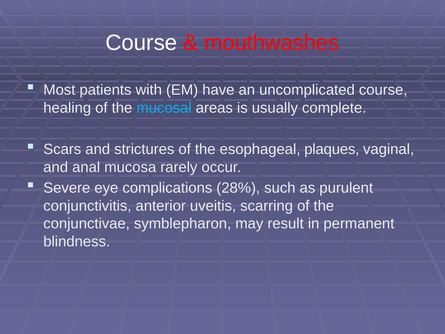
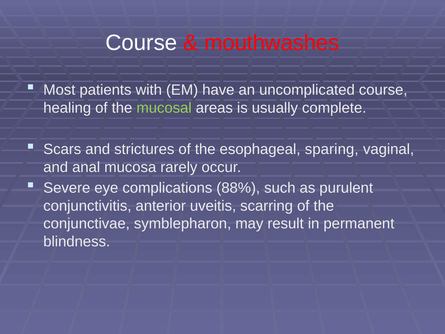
mucosal colour: light blue -> light green (164, 108)
plaques: plaques -> sparing (332, 149)
28%: 28% -> 88% (238, 188)
